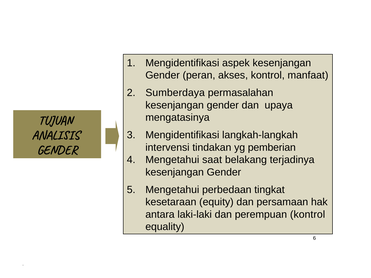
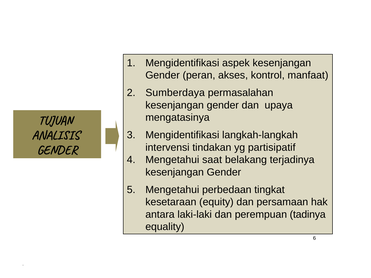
pemberian: pemberian -> partisipatif (272, 148)
perempuan kontrol: kontrol -> tadinya (308, 215)
